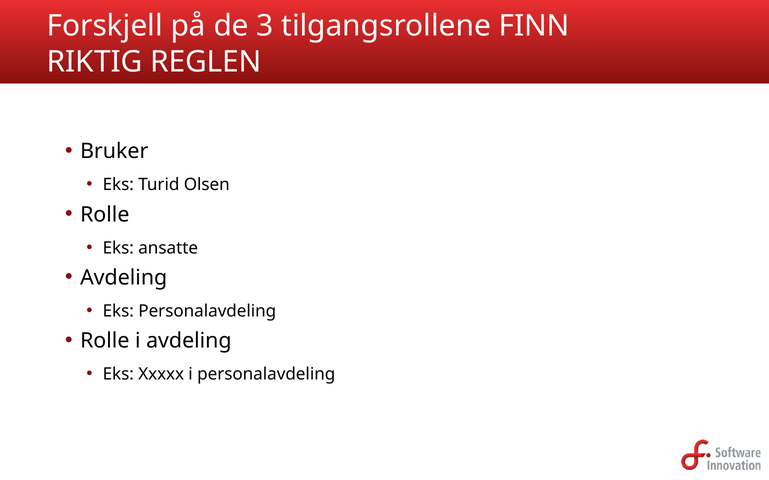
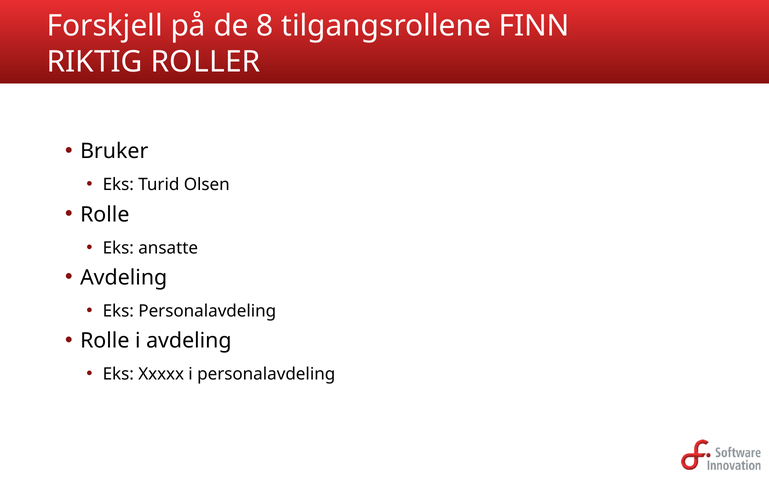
3: 3 -> 8 (265, 26)
REGLEN: REGLEN -> ROLLER (206, 62)
